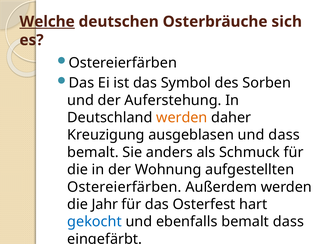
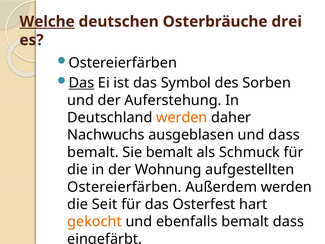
sich: sich -> drei (287, 22)
Das underline: none -> present (81, 83)
Kreuzigung: Kreuzigung -> Nachwuchs (106, 135)
Sie anders: anders -> bemalt (169, 152)
Jahr: Jahr -> Seit (105, 204)
gekocht colour: blue -> orange (95, 221)
